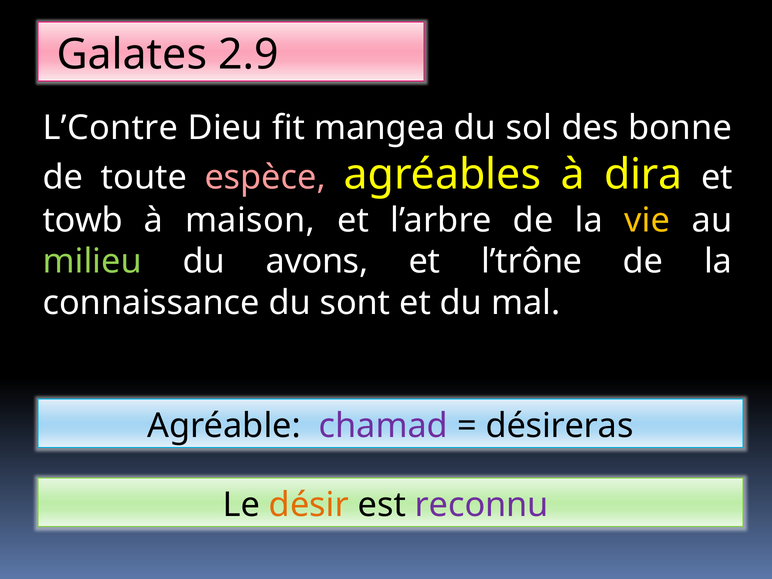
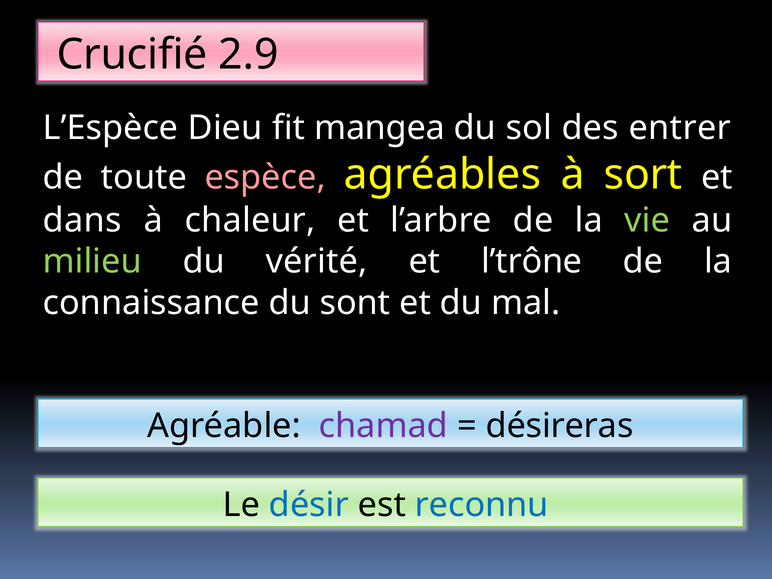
Galates: Galates -> Crucifié (132, 54)
L’Contre: L’Contre -> L’Espèce (111, 128)
bonne: bonne -> entrer (680, 128)
dira: dira -> sort (643, 175)
towb: towb -> dans (82, 220)
maison: maison -> chaleur (250, 220)
vie colour: yellow -> light green (647, 220)
avons: avons -> vérité (317, 262)
désir colour: orange -> blue (309, 505)
reconnu colour: purple -> blue (482, 505)
